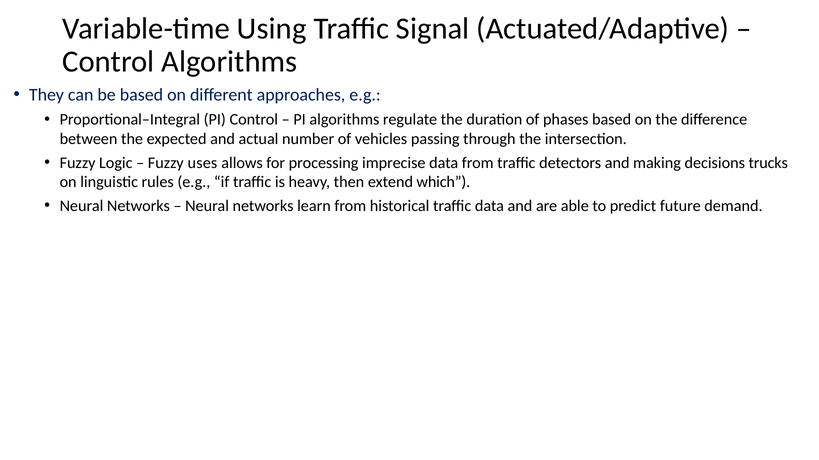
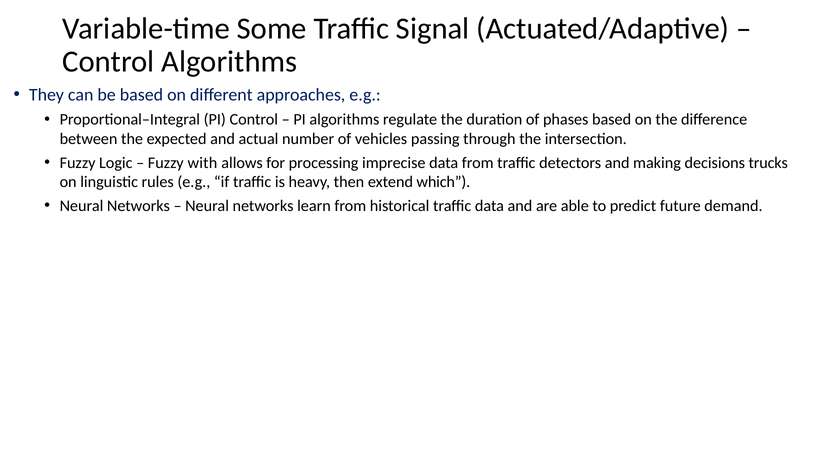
Using: Using -> Some (272, 29)
uses: uses -> with (202, 163)
